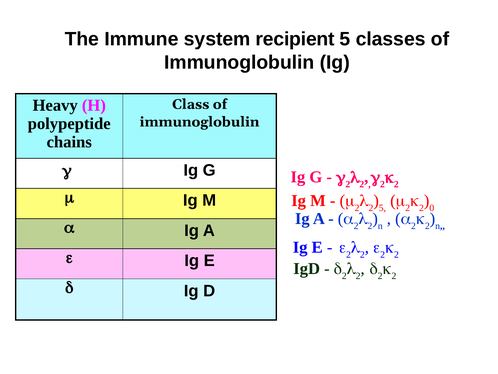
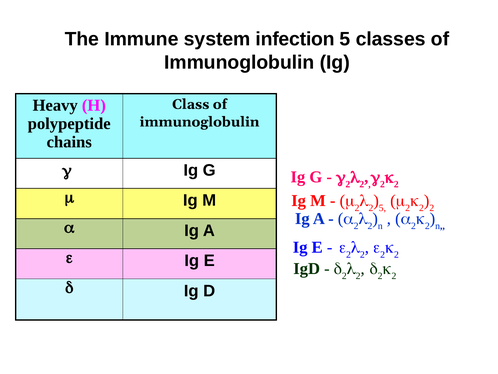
recipient: recipient -> infection (295, 39)
0: 0 -> 2 (432, 208)
